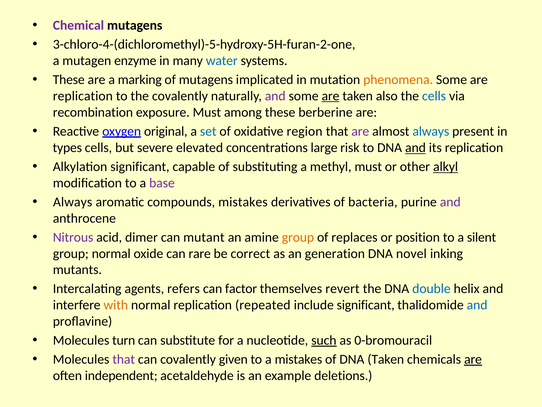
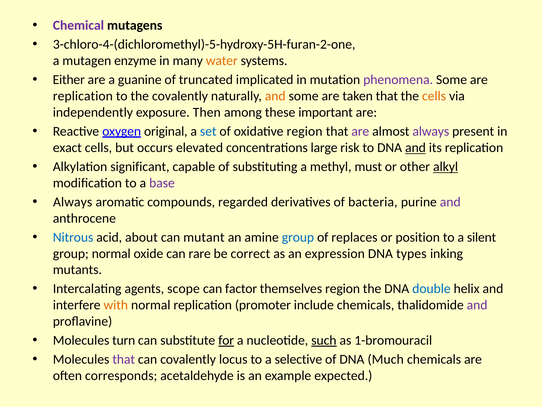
water colour: blue -> orange (222, 61)
These: These -> Either (69, 80)
marking: marking -> guanine (140, 80)
of mutagens: mutagens -> truncated (206, 80)
phenomena colour: orange -> purple (398, 80)
and colour: purple -> orange (275, 96)
are underline: present -> none (331, 96)
taken also: also -> that (387, 96)
cells colour: blue -> orange (434, 96)
recombination: recombination -> independently (93, 112)
exposure Must: Must -> Then (207, 112)
berberine: berberine -> important (326, 112)
always colour: blue -> purple (431, 131)
types: types -> exact (67, 148)
severe: severe -> occurs (155, 148)
compounds mistakes: mistakes -> regarded (243, 202)
Nitrous colour: purple -> blue (73, 237)
dimer: dimer -> about (141, 237)
group colour: orange -> blue (298, 237)
generation: generation -> expression (335, 253)
novel: novel -> types (411, 253)
refers: refers -> scope (184, 288)
themselves revert: revert -> region (343, 288)
repeated: repeated -> promoter (263, 305)
include significant: significant -> chemicals (366, 305)
and colour: blue -> purple (477, 305)
for underline: none -> present (226, 340)
0-bromouracil: 0-bromouracil -> 1-bromouracil (393, 340)
given: given -> locus (233, 359)
a mistakes: mistakes -> selective (298, 359)
DNA Taken: Taken -> Much (386, 359)
are underline: present -> none (473, 359)
independent: independent -> corresponds (121, 375)
deletions: deletions -> expected (343, 375)
